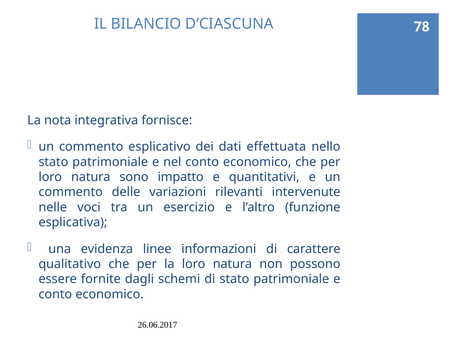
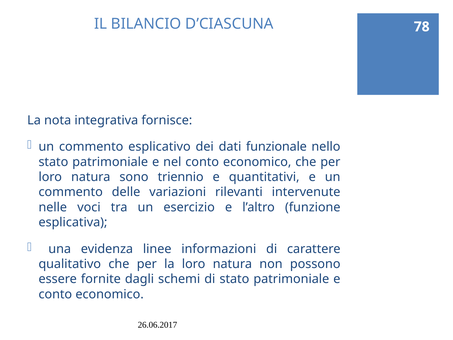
effettuata: effettuata -> funzionale (276, 147)
impatto: impatto -> triennio (181, 177)
